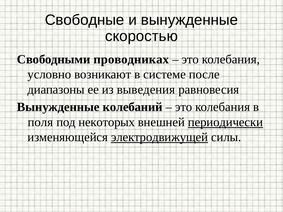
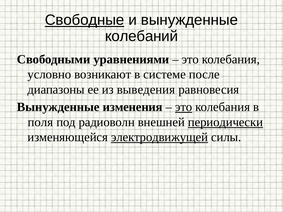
Свободные underline: none -> present (85, 20)
скоростью: скоростью -> колебаний (142, 36)
проводниках: проводниках -> уравнениями (131, 59)
колебаний: колебаний -> изменения (133, 107)
это underline: none -> present (184, 107)
некоторых: некоторых -> радиоволн (107, 122)
